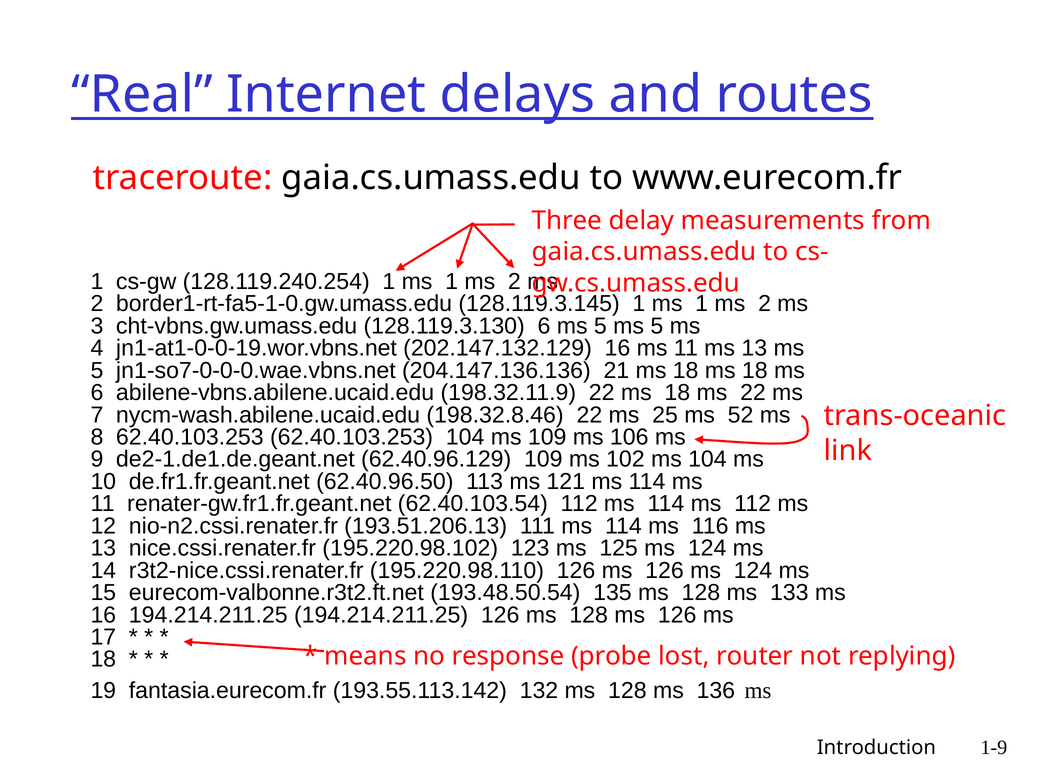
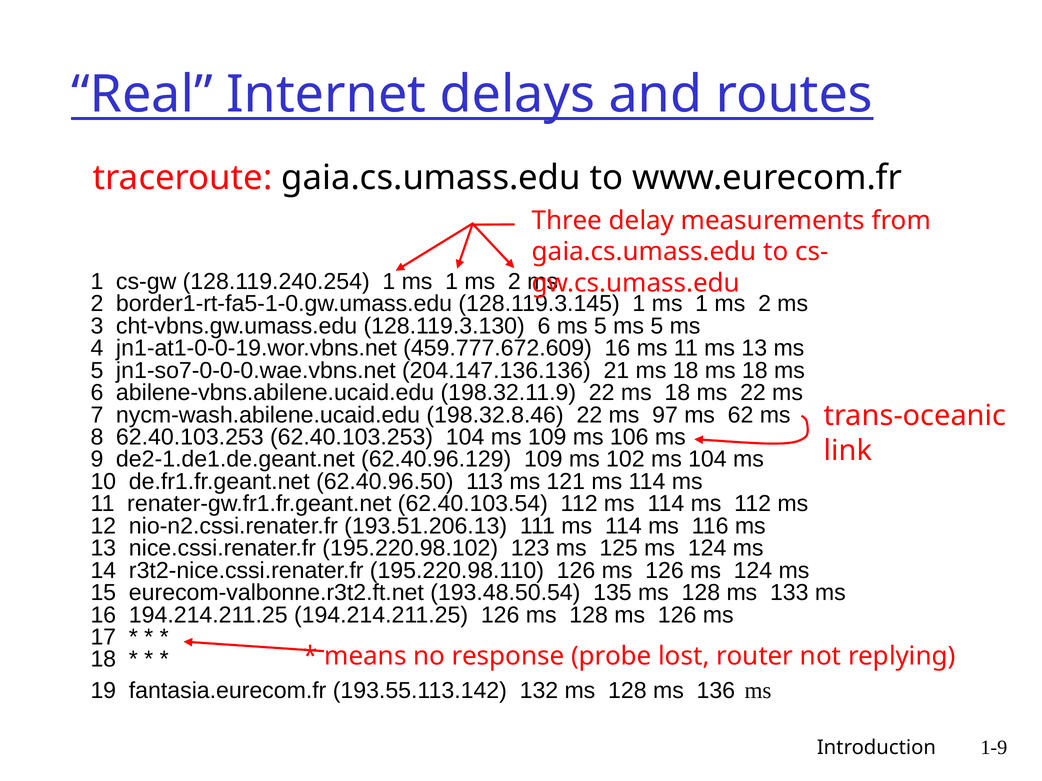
202.147.132.129: 202.147.132.129 -> 459.777.672.609 (498, 348)
25: 25 -> 97 (665, 415)
52: 52 -> 62 (741, 415)
